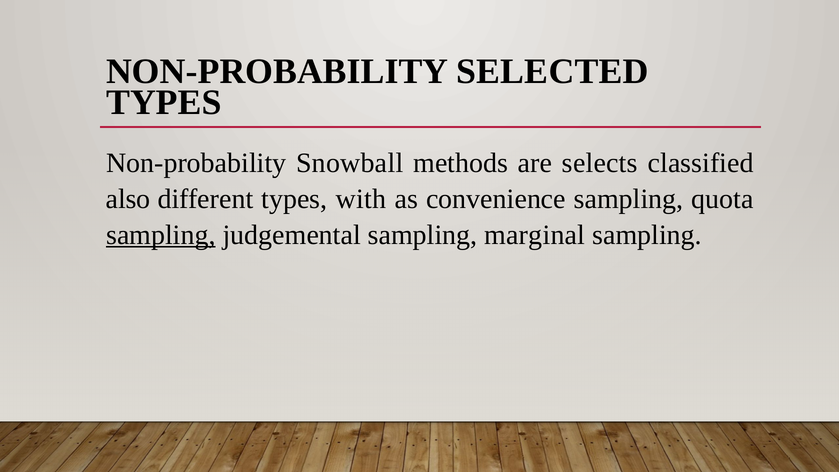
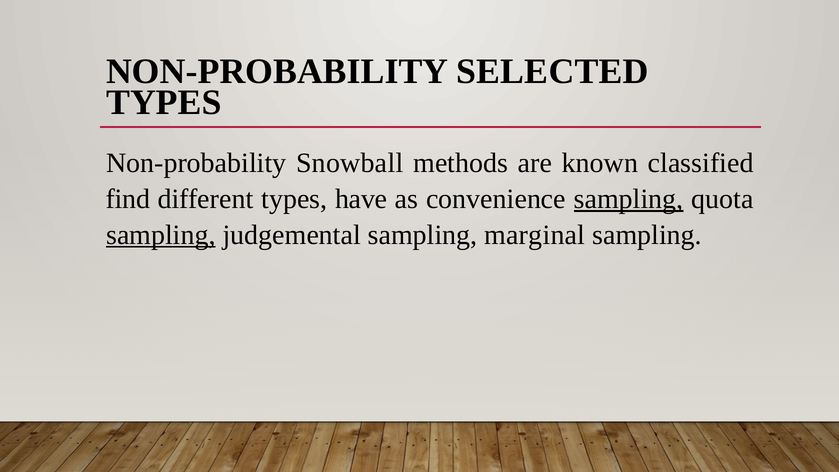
selects: selects -> known (600, 163)
also: also -> find (128, 199)
with: with -> have (361, 199)
sampling underline: none -> present (629, 199)
